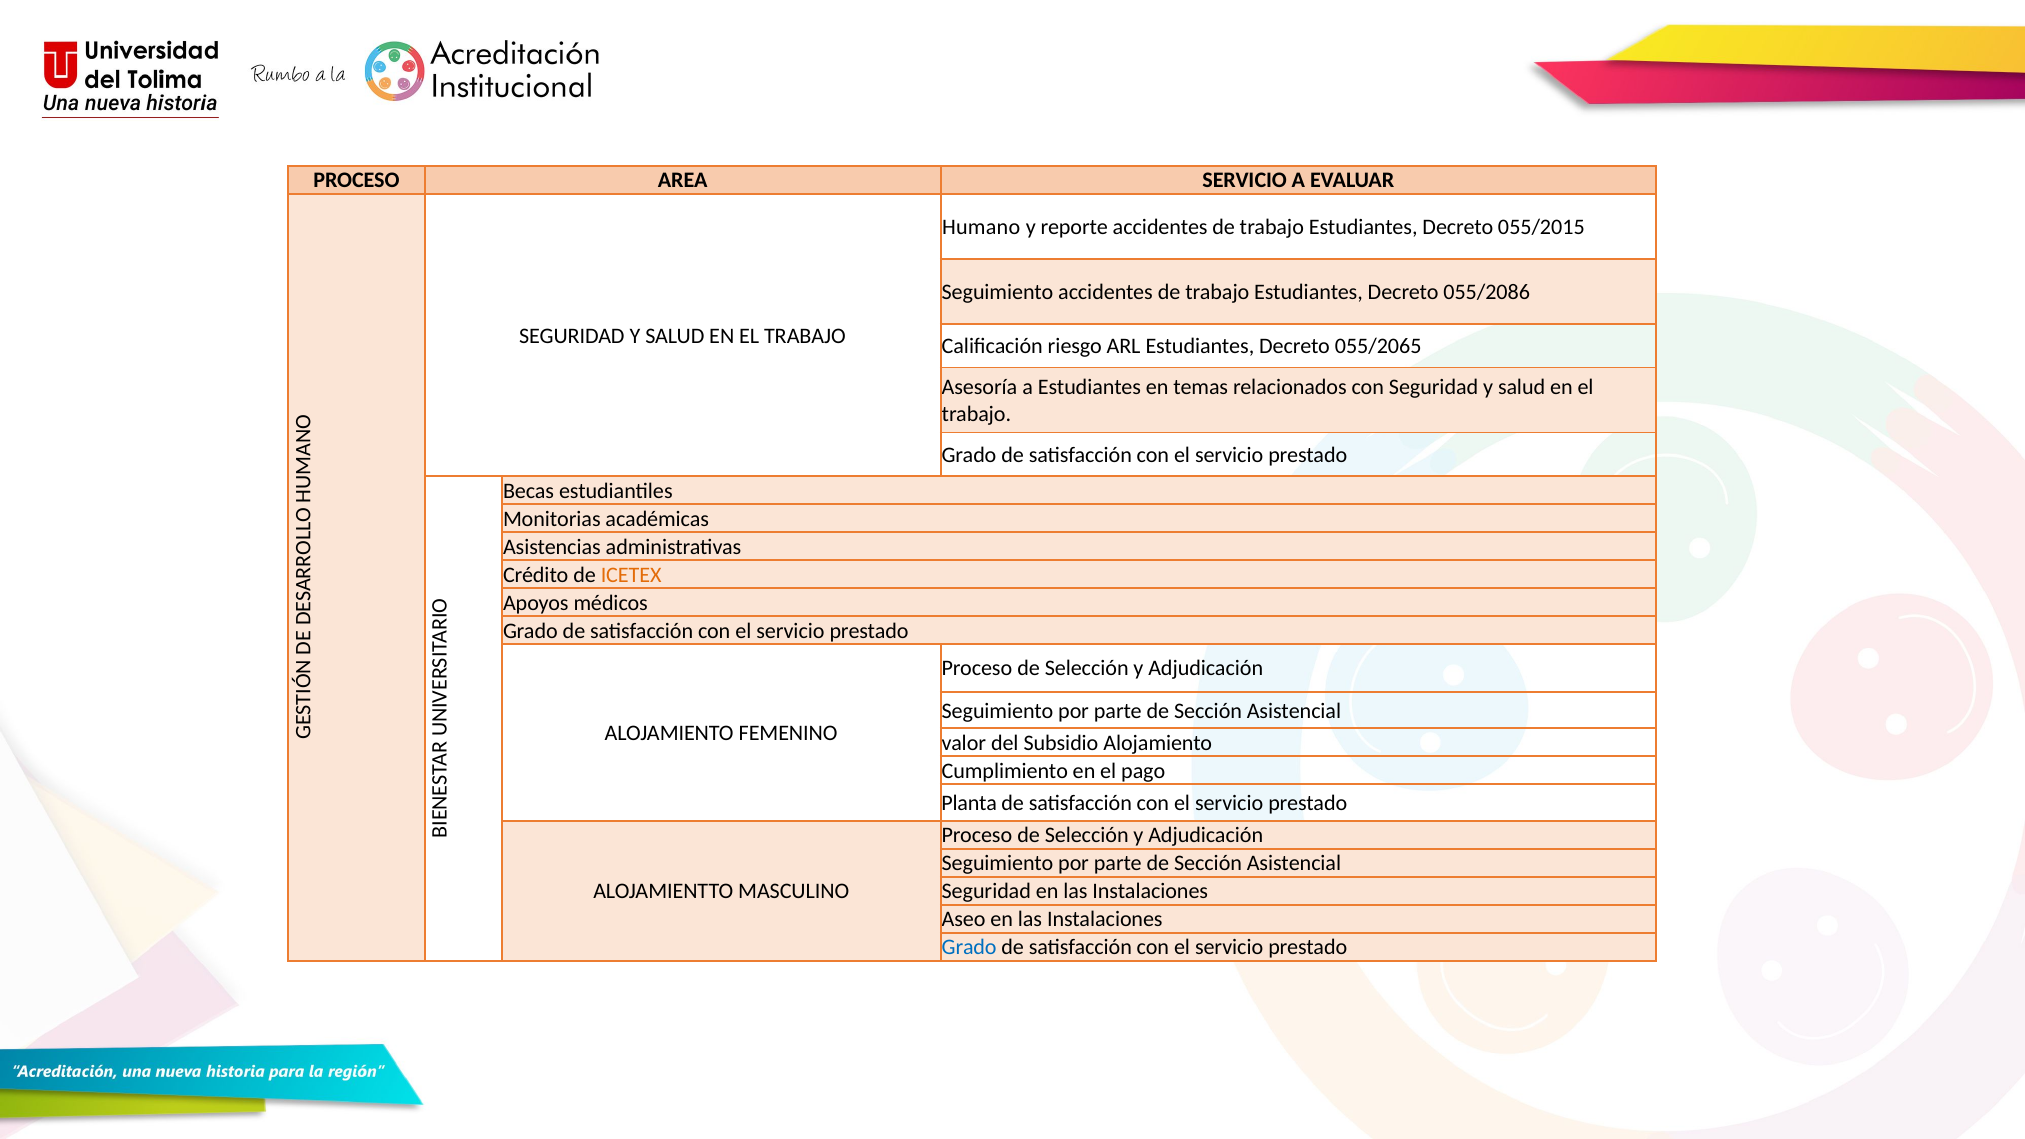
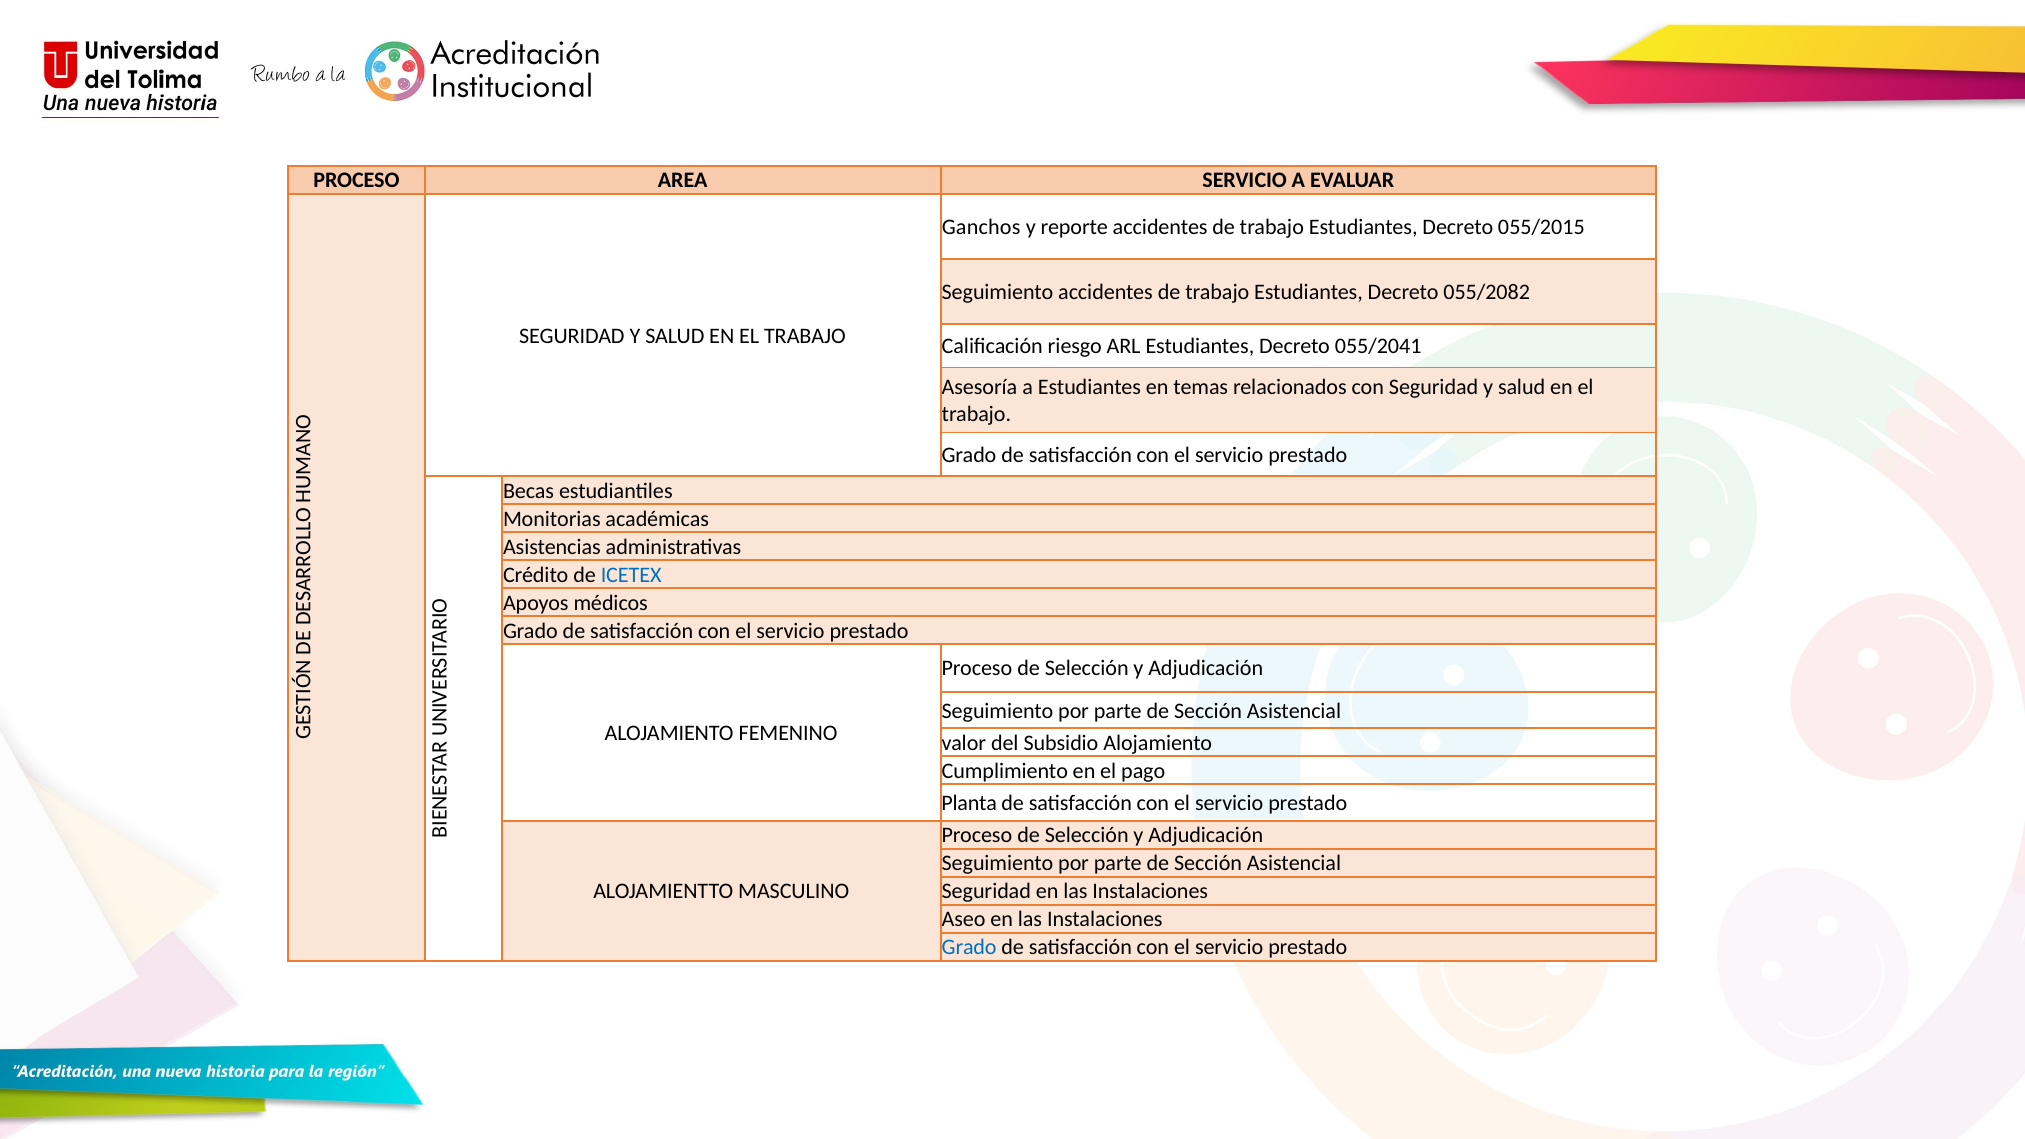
Humano: Humano -> Ganchos (981, 227)
055/2086: 055/2086 -> 055/2082 (1487, 292)
055/2065: 055/2065 -> 055/2041 (1378, 346)
ICETEX colour: orange -> blue (631, 575)
